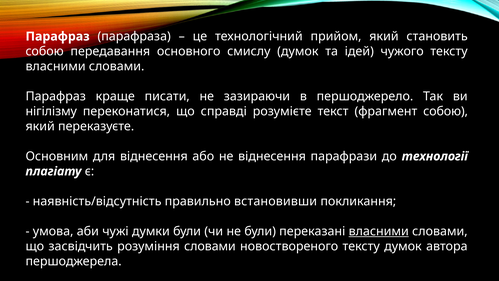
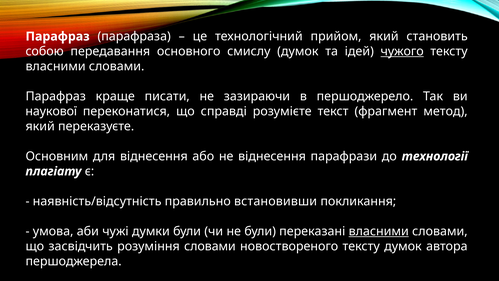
чужого underline: none -> present (402, 51)
нігілізму: нігілізму -> наукової (51, 111)
фрагмент собою: собою -> метод (446, 111)
